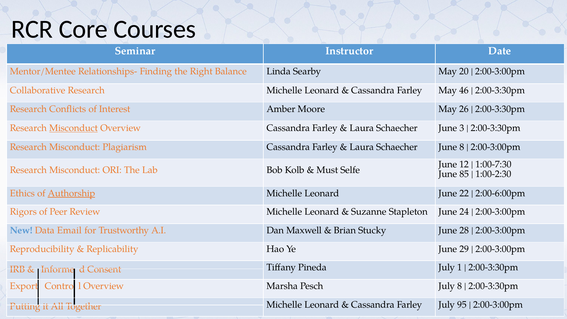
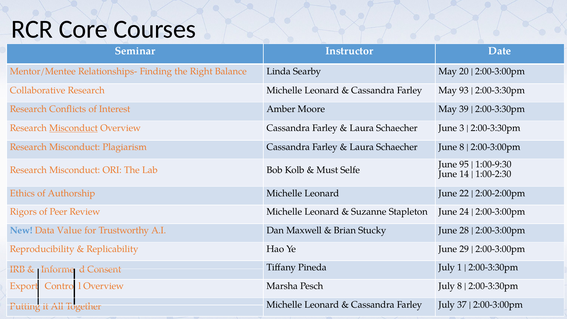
46: 46 -> 93 (464, 90)
26: 26 -> 39 (464, 109)
12: 12 -> 95 (464, 164)
1:00-7:30: 1:00-7:30 -> 1:00-9:30 (493, 164)
85: 85 -> 14 (464, 174)
Authorship underline: present -> none (71, 193)
2:00-6:00pm: 2:00-6:00pm -> 2:00-2:00pm (500, 193)
Email: Email -> Value (69, 230)
95: 95 -> 37 (462, 305)
